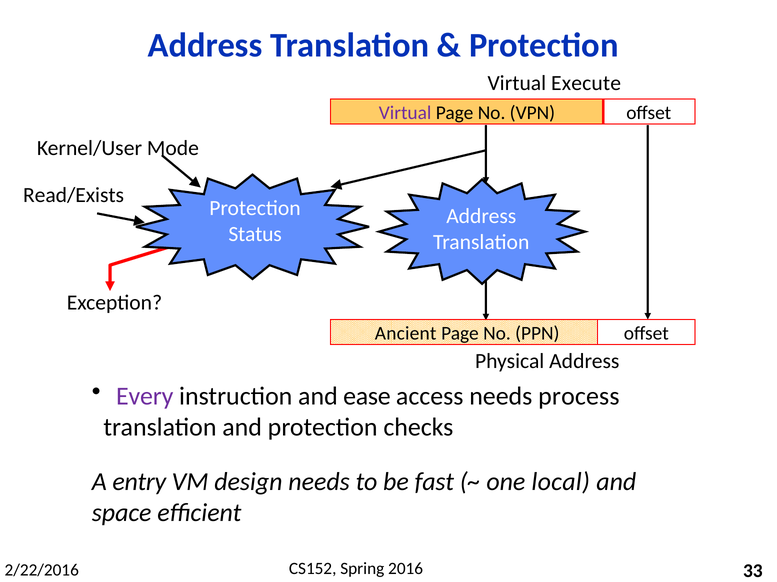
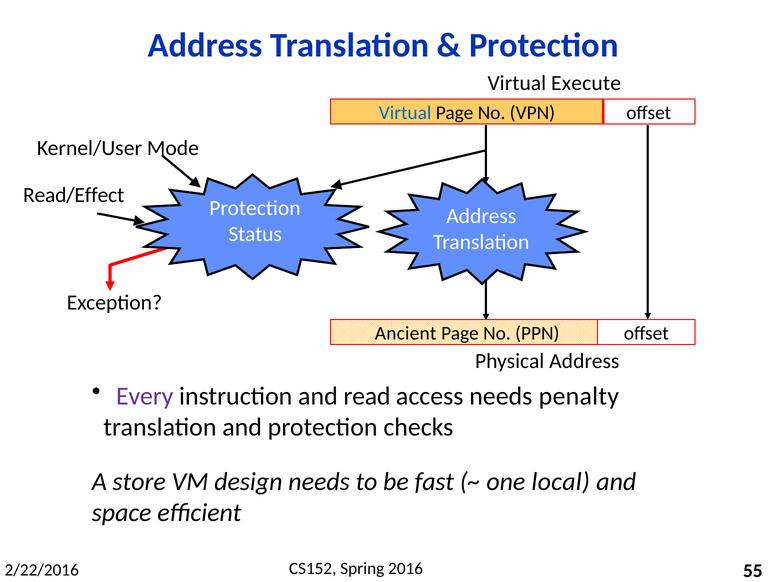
Virtual colour: purple -> blue (405, 113)
Read/Exists: Read/Exists -> Read/Effect (74, 195)
ease: ease -> read (367, 397)
process: process -> penalty (579, 397)
entry: entry -> store (139, 482)
33: 33 -> 55 (753, 571)
